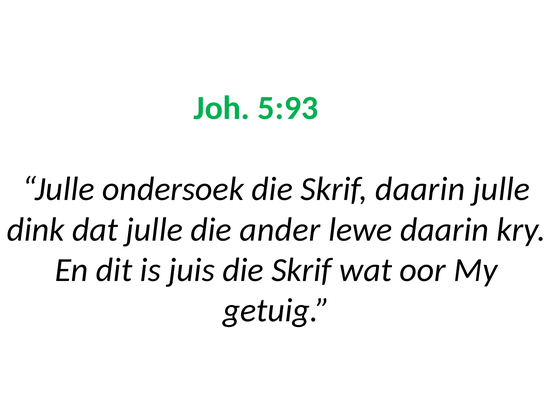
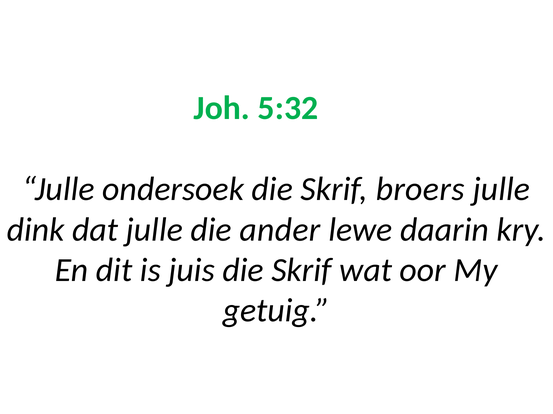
5:93: 5:93 -> 5:32 (288, 108)
Skrif daarin: daarin -> broers (420, 189)
